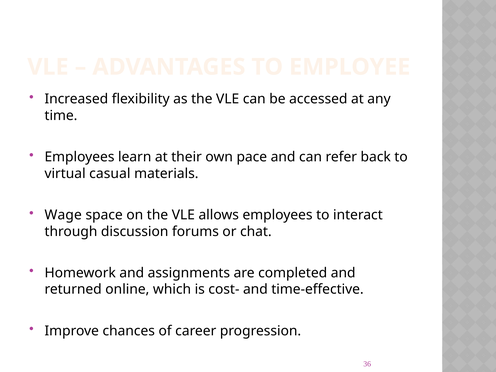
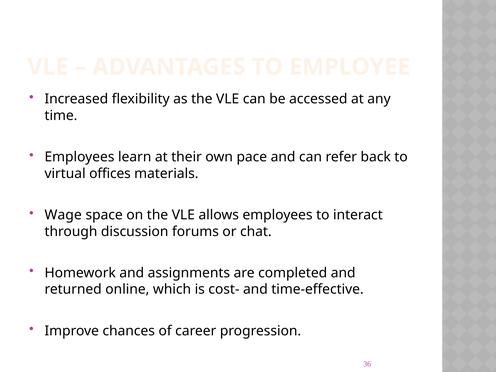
casual: casual -> offices (110, 174)
